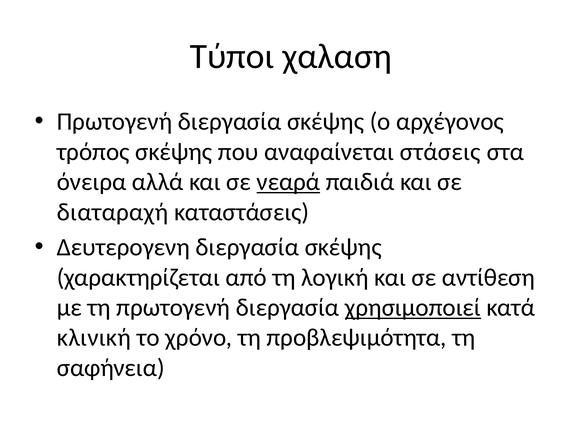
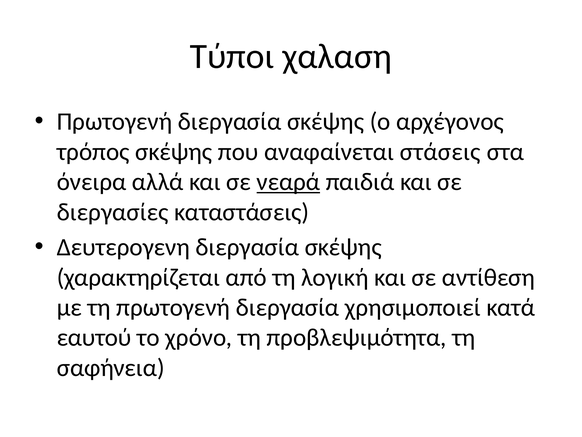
διαταραχή: διαταραχή -> διεργασίες (113, 212)
χρησιμοποιεί underline: present -> none (413, 307)
κλινική: κλινική -> εαυτού (94, 337)
